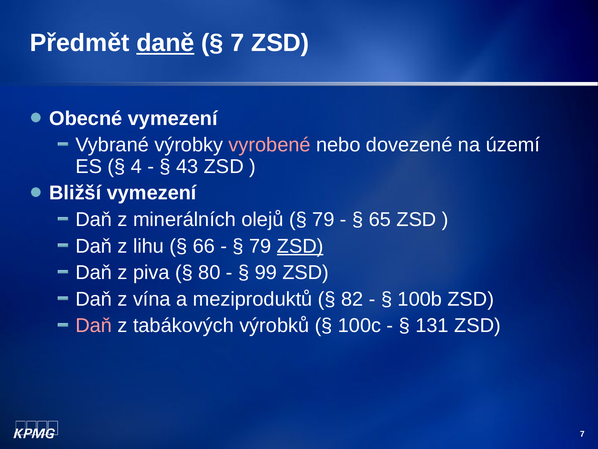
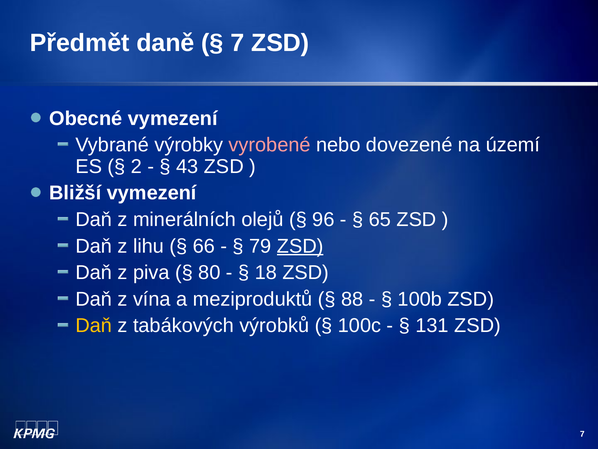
daně underline: present -> none (165, 43)
4: 4 -> 2 (136, 166)
79: 79 -> 96 (323, 219)
99: 99 -> 18 (266, 272)
82: 82 -> 88 (352, 299)
Daň colour: pink -> yellow (94, 325)
